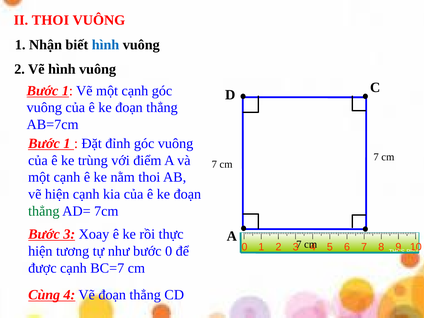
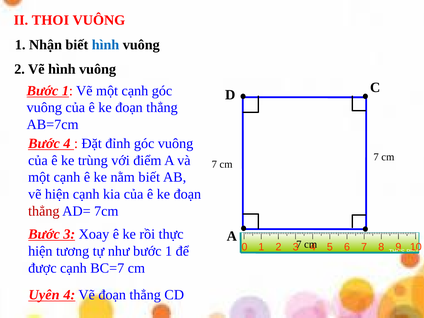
1: 1 -> 4 (67, 143)
nằm thoi: thoi -> biết (149, 177)
thẳng colour: green -> red (44, 211)
như bước 0: 0 -> 1 (169, 251)
Cùng: Cùng -> Uyên (44, 295)
